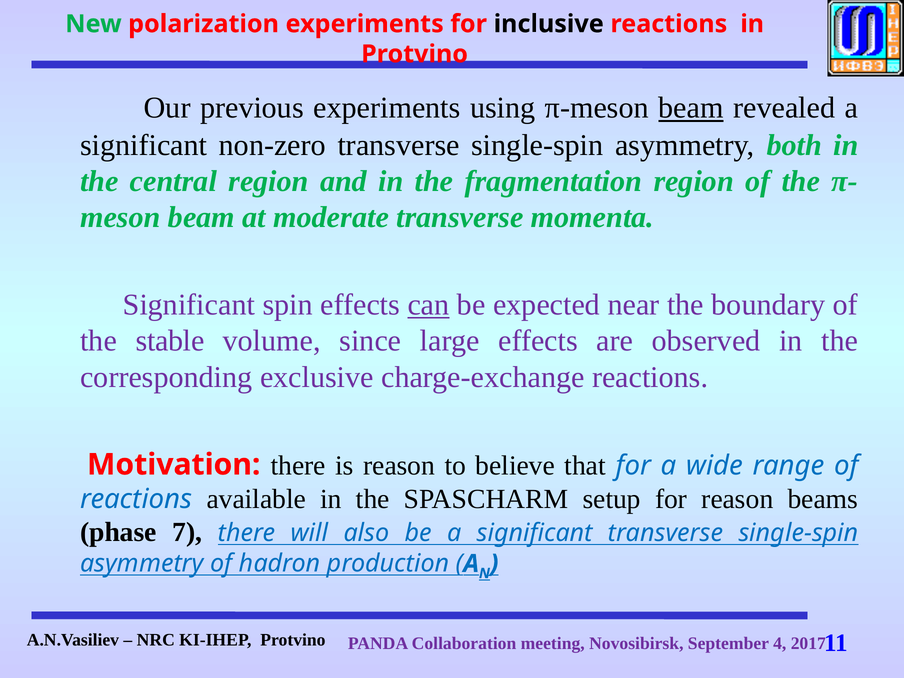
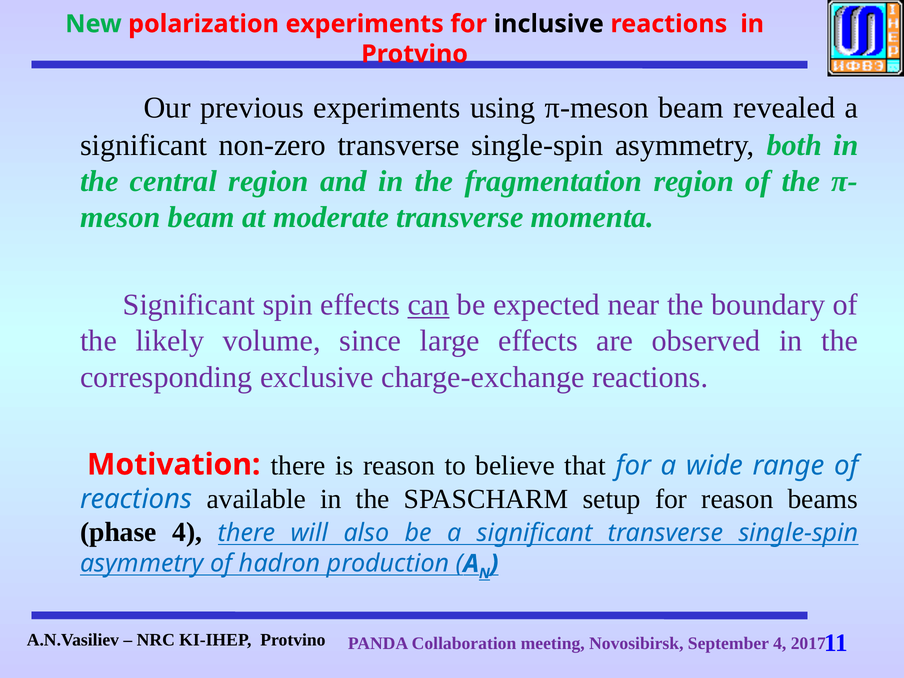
beam underline: present -> none (691, 108)
stable: stable -> likely (170, 341)
phase 7: 7 -> 4 (187, 532)
